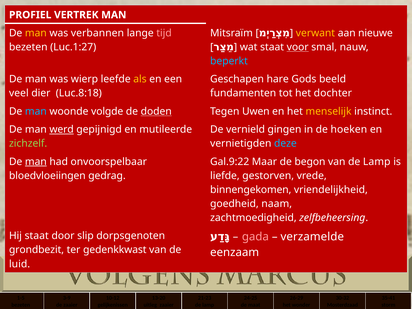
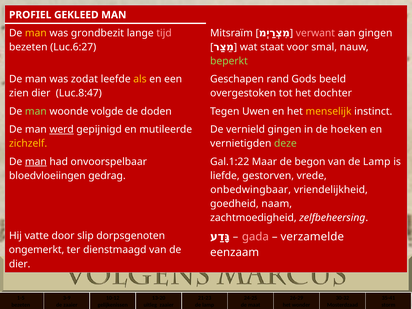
VERTREK: VERTREK -> GEKLEED (76, 15)
verwant colour: yellow -> pink (315, 33)
aan nieuwe: nieuwe -> gingen (375, 33)
verbannen: verbannen -> grondbezit (97, 33)
Luc.1:27: Luc.1:27 -> Luc.6:27 (73, 47)
voor underline: present -> none (298, 47)
beperkt colour: light blue -> light green (229, 61)
wierp: wierp -> zodat (84, 79)
hare: hare -> rand (278, 79)
veel: veel -> zien (19, 93)
Luc.8:18: Luc.8:18 -> Luc.8:47 (79, 93)
fundamenten: fundamenten -> overgestoken (243, 93)
man colour: light blue -> light green (36, 111)
doden underline: present -> none (156, 111)
zichzelf colour: light green -> yellow (28, 144)
deze colour: light blue -> light green (285, 144)
Gal.9:22: Gal.9:22 -> Gal.1:22 (230, 162)
binnengekomen: binnengekomen -> onbedwingbaar (251, 190)
Hij staat: staat -> vatte (37, 236)
grondbezit: grondbezit -> ongemerkt (37, 250)
gedenkkwast: gedenkkwast -> dienstmaagd (115, 250)
luid: luid -> dier (20, 264)
